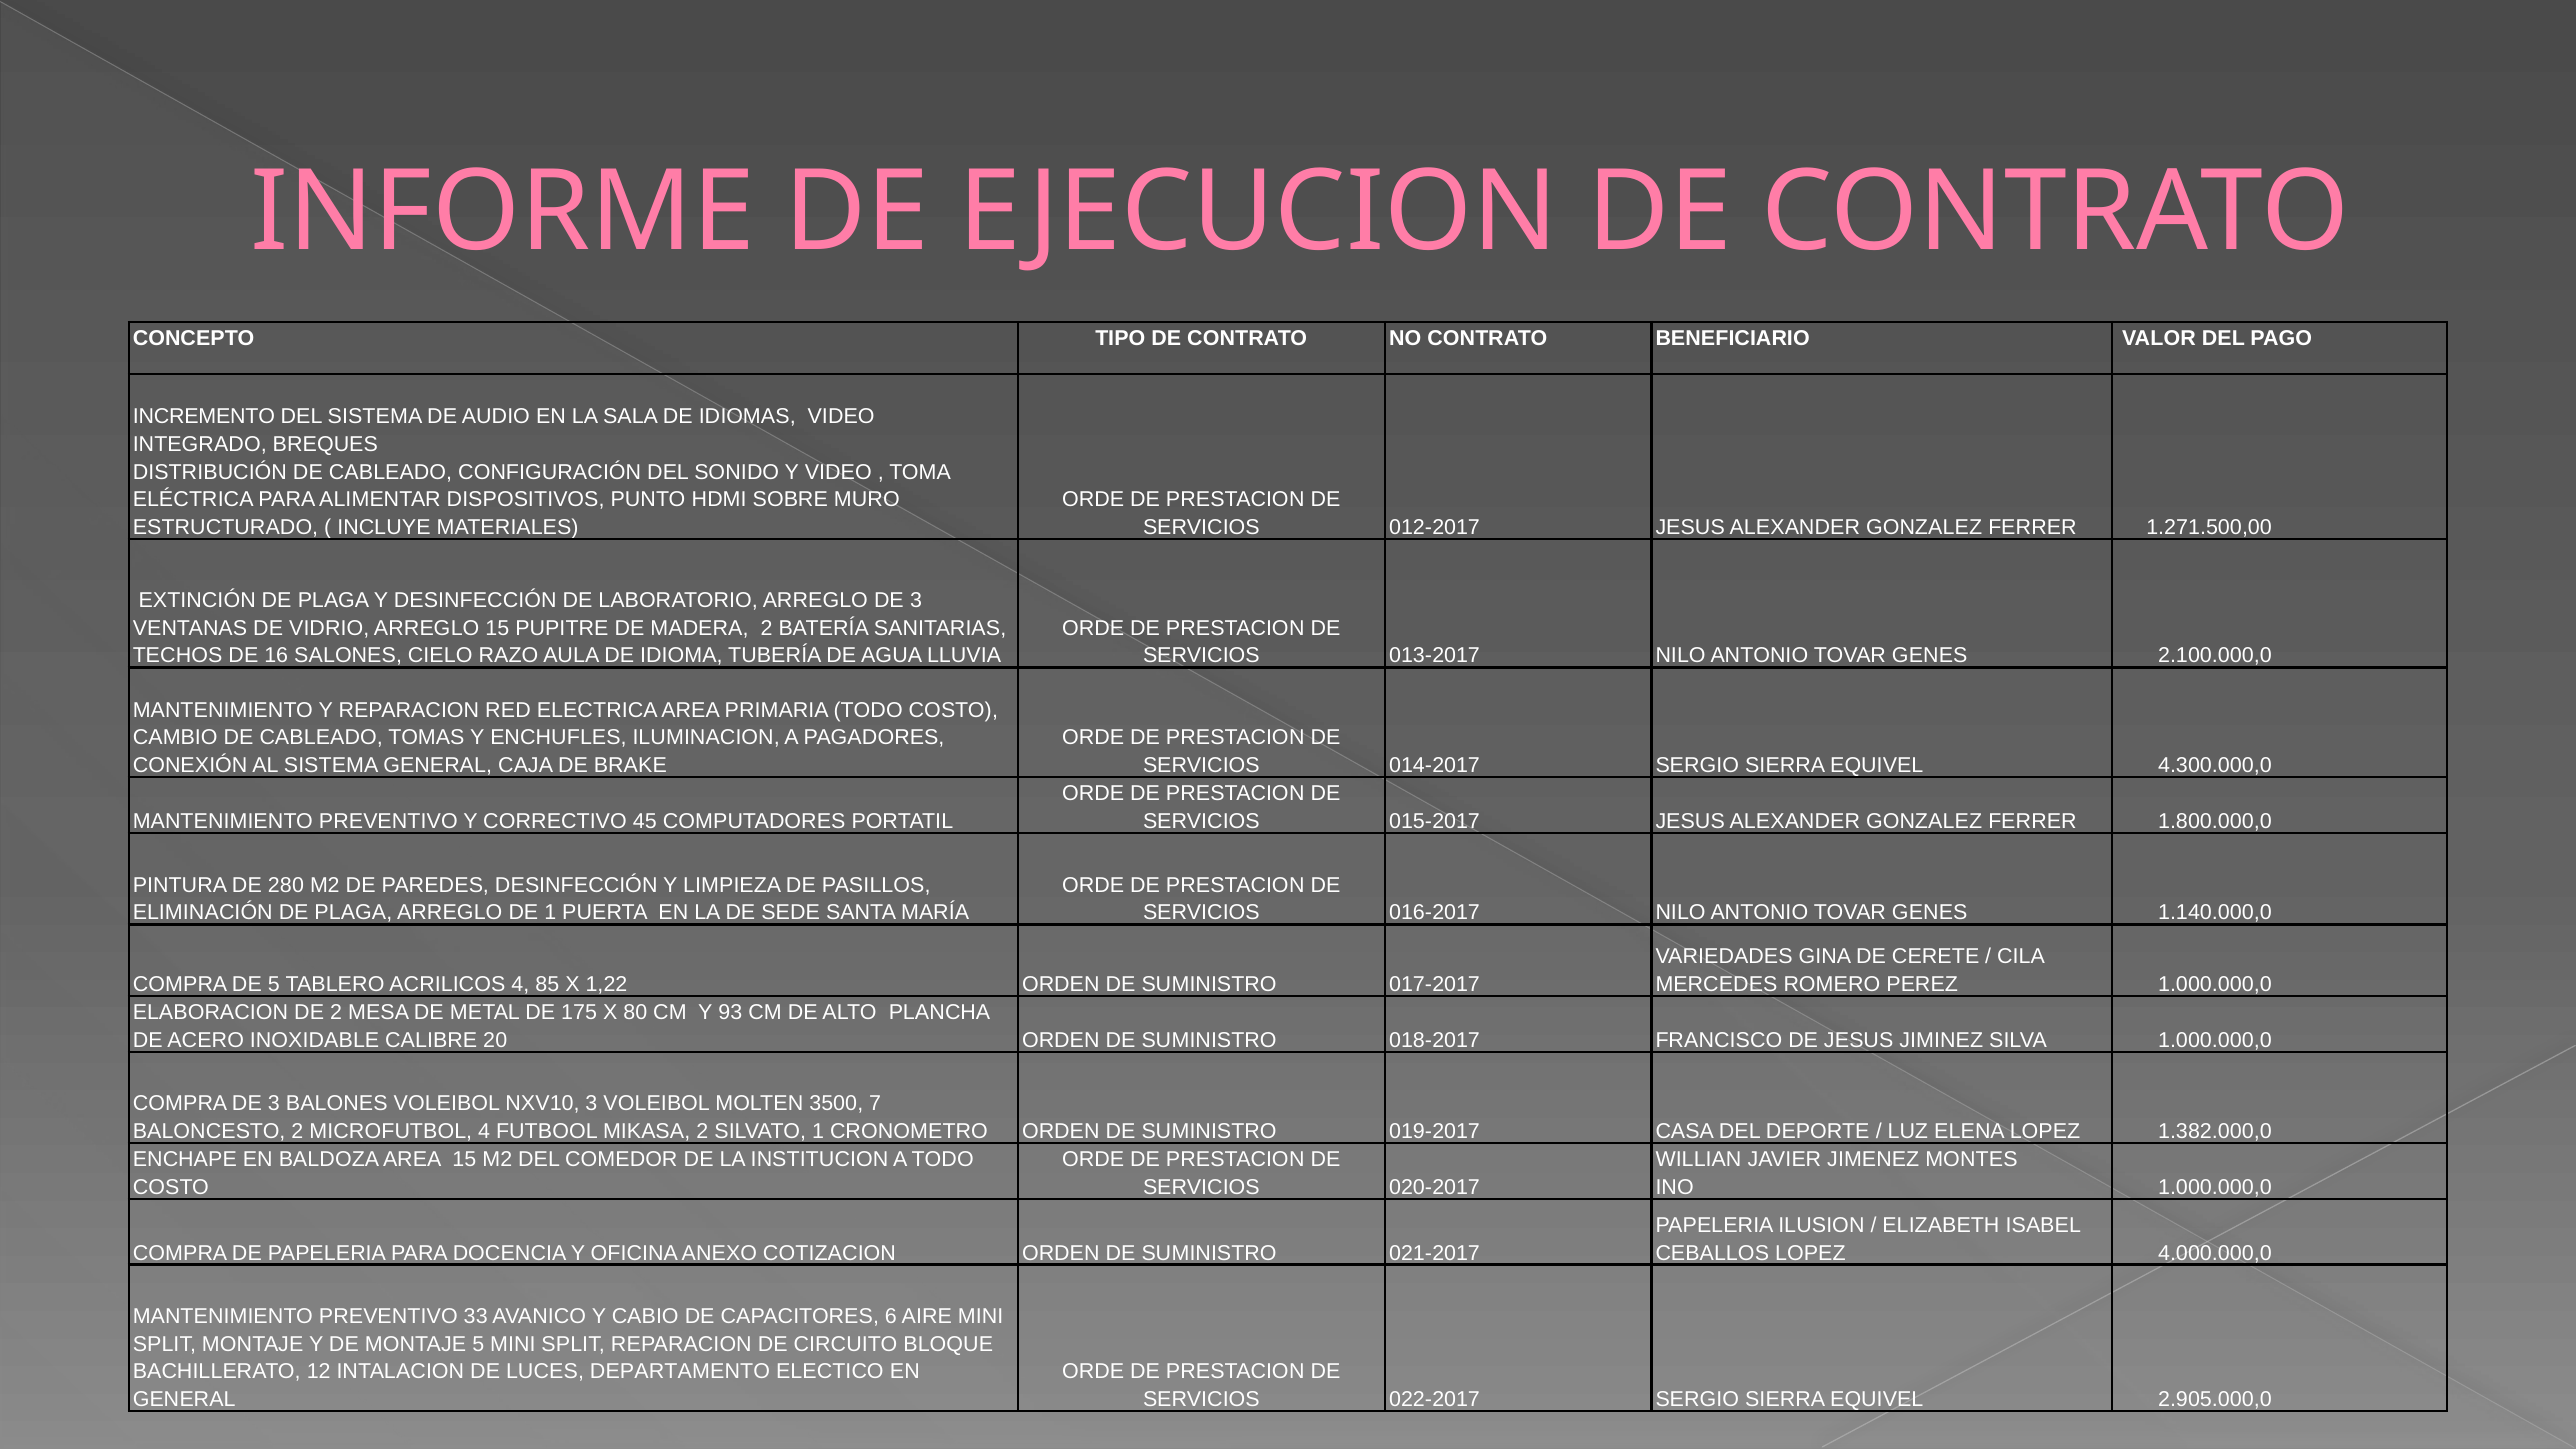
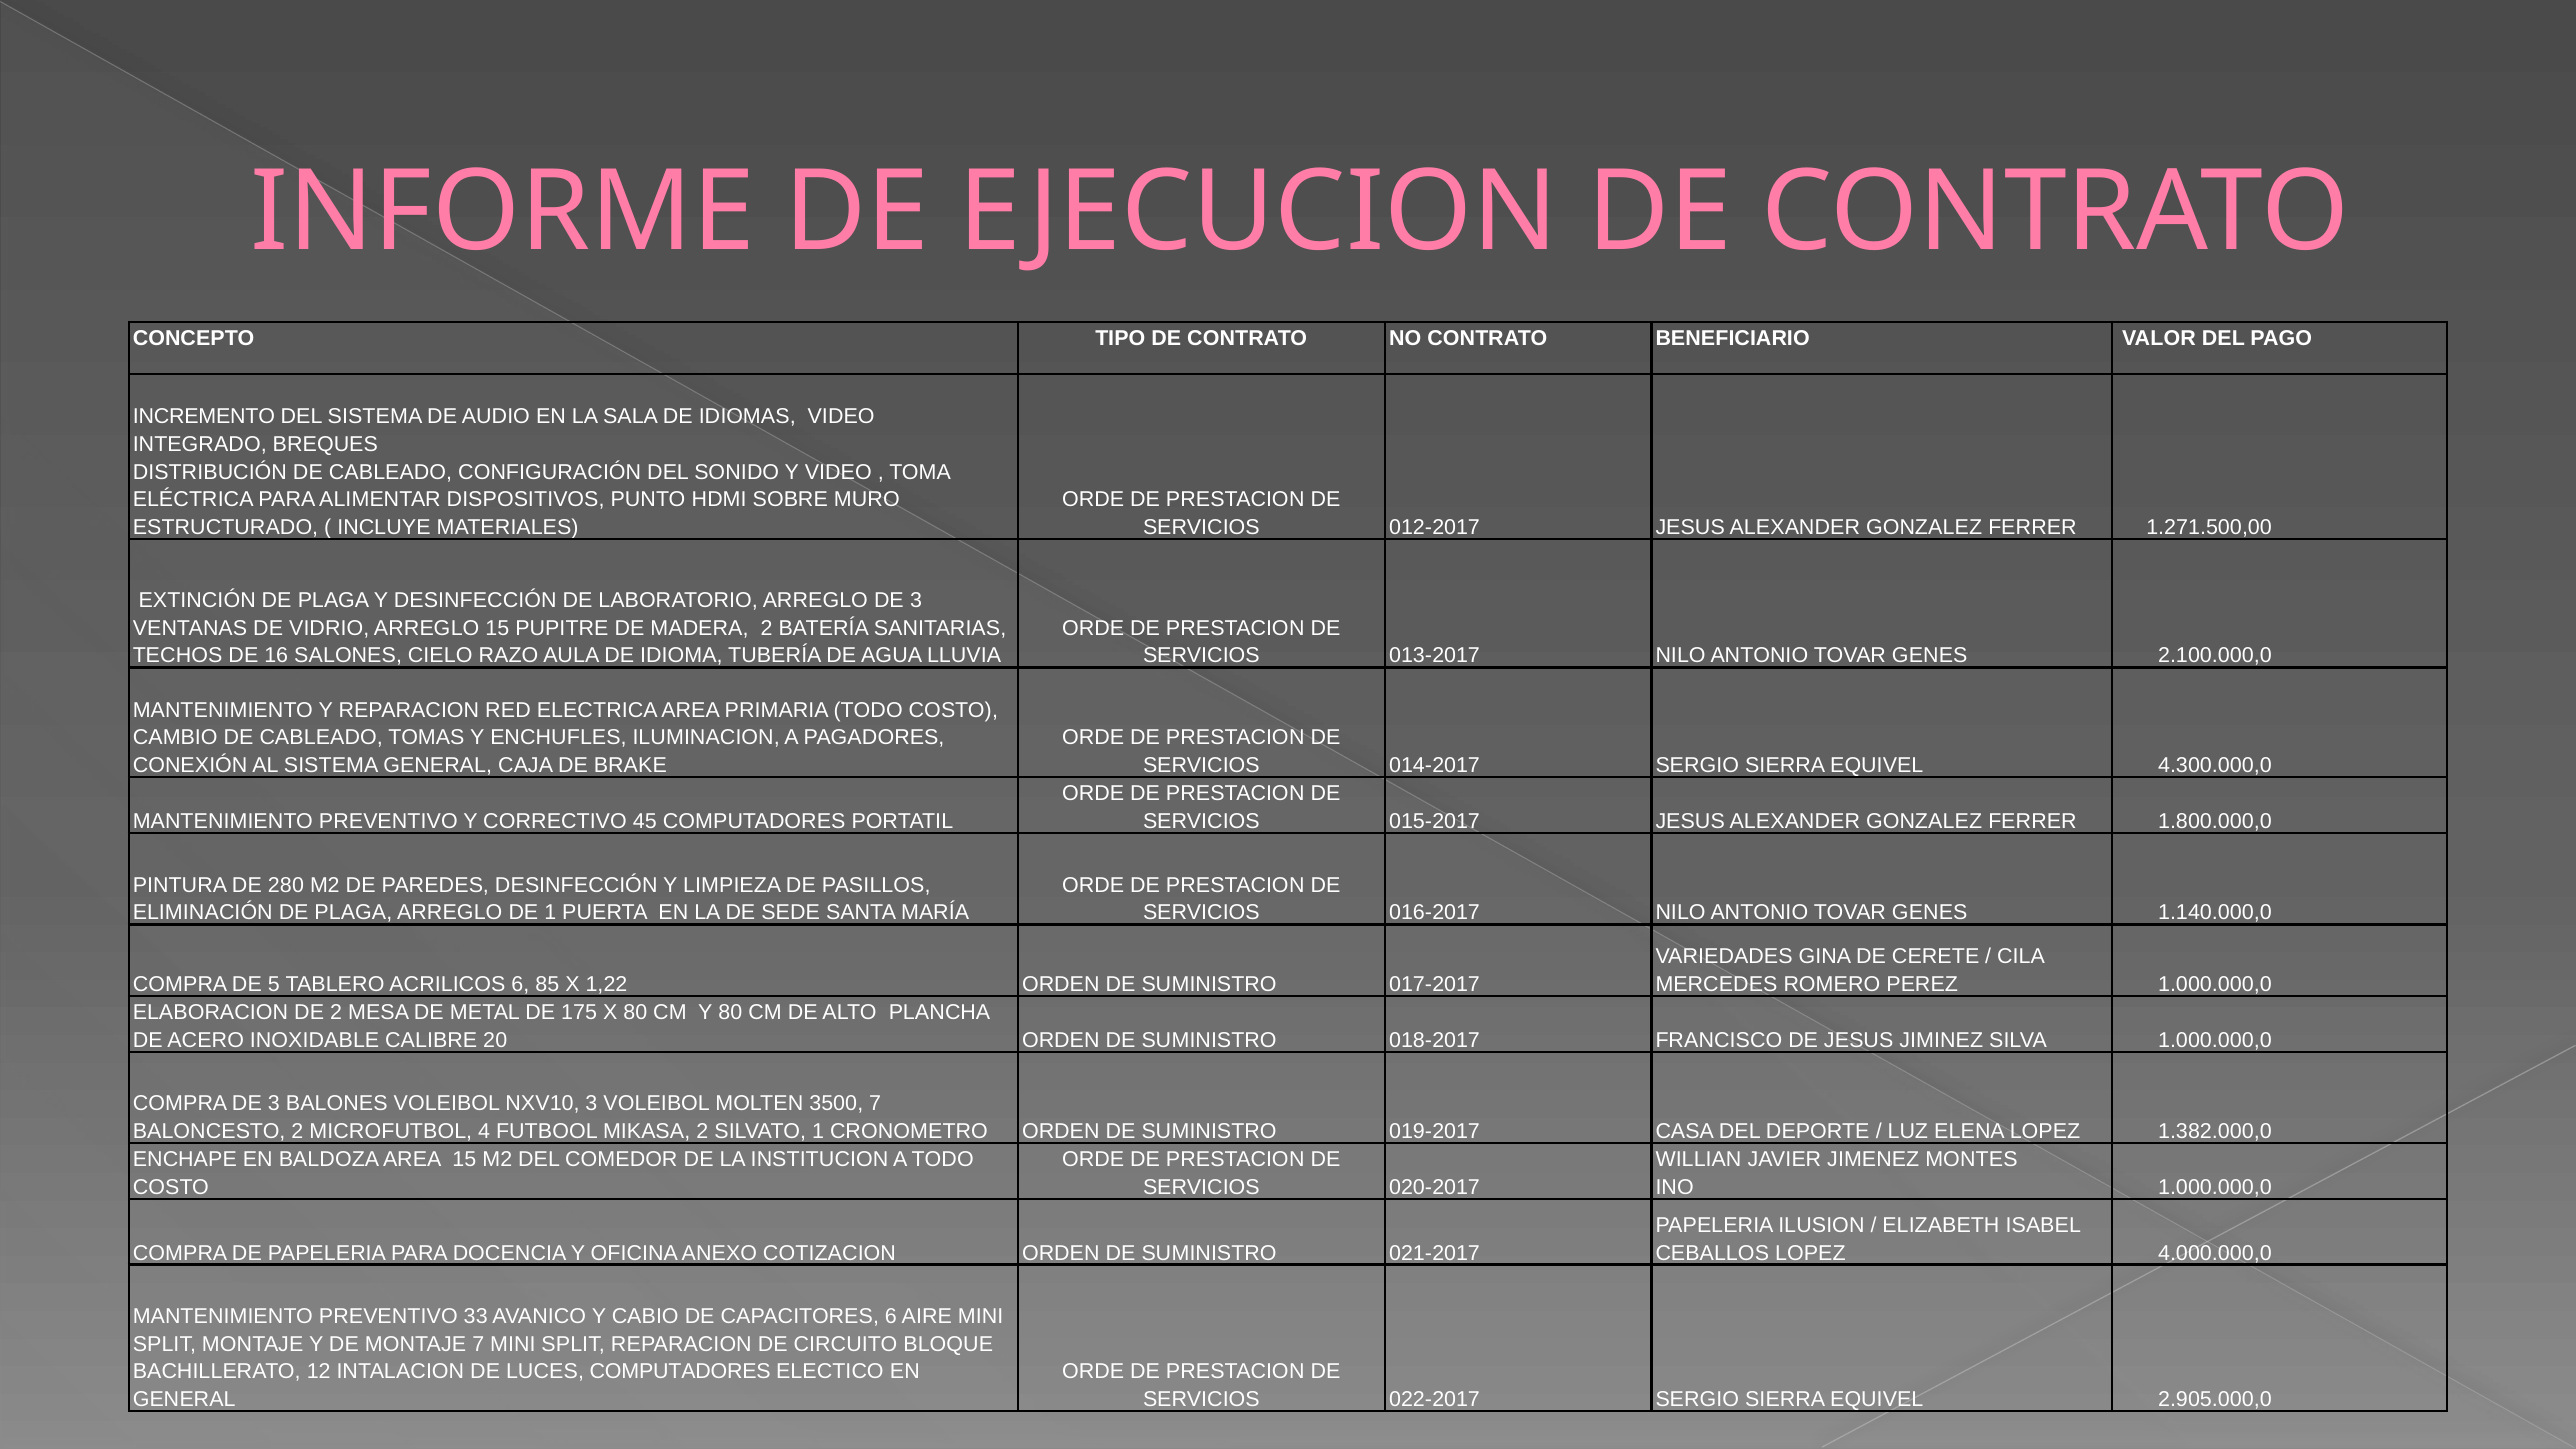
ACRILICOS 4: 4 -> 6 (520, 984)
Y 93: 93 -> 80 (730, 1012)
MONTAJE 5: 5 -> 7 (478, 1344)
LUCES DEPARTAMENTO: DEPARTAMENTO -> COMPUTADORES (680, 1372)
